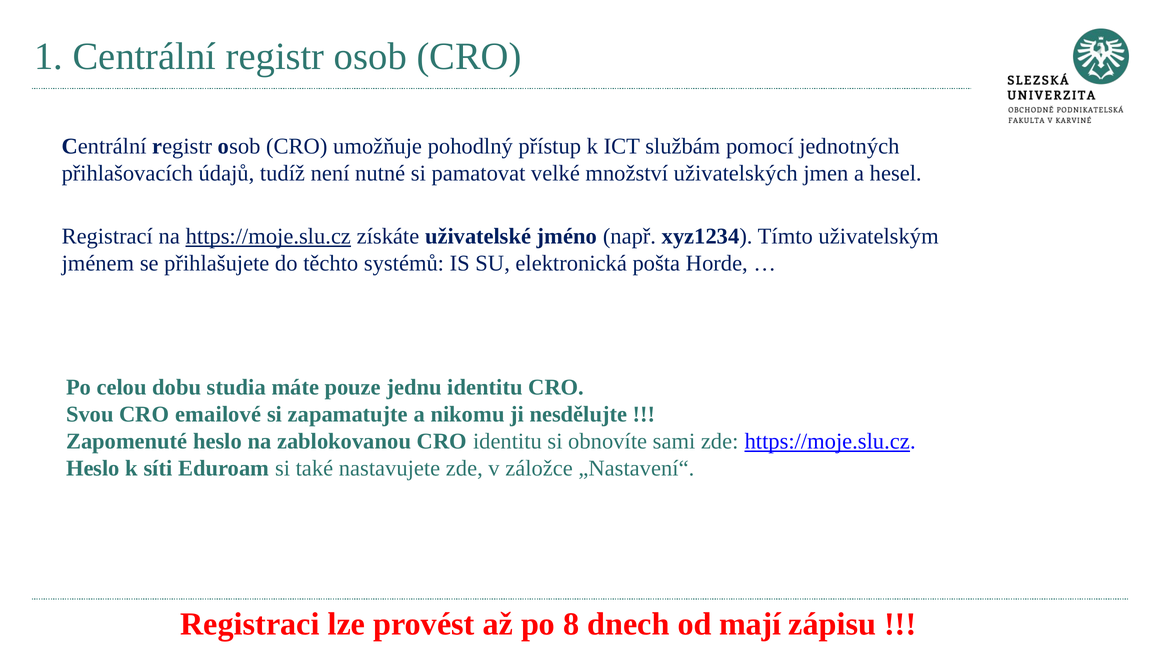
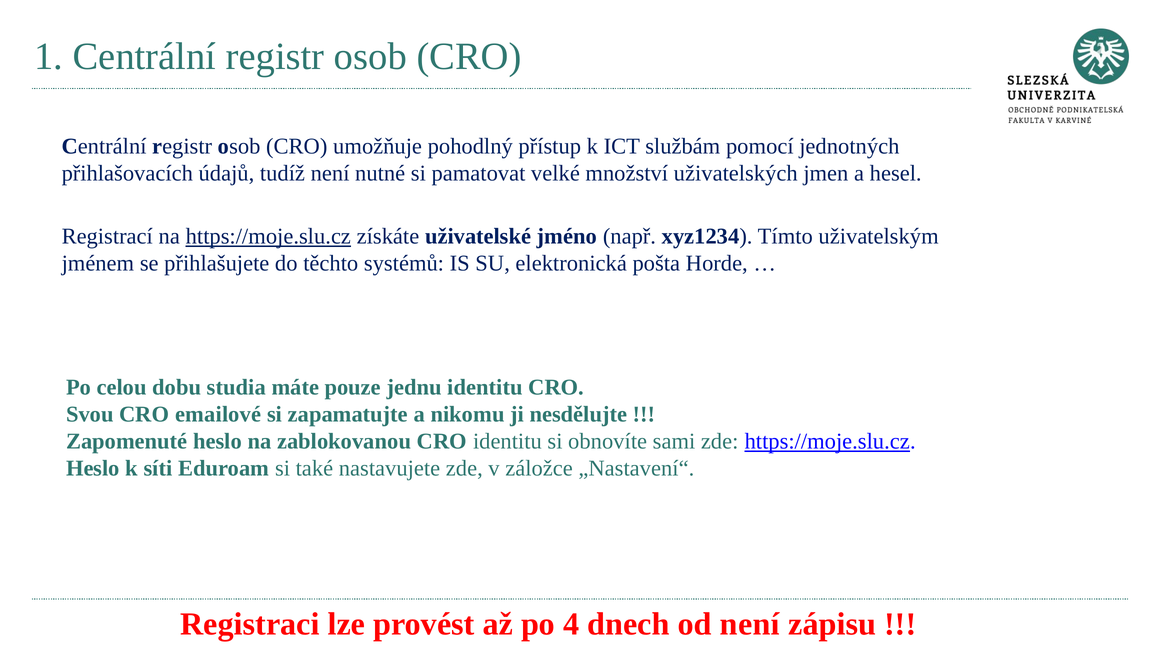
8: 8 -> 4 (571, 624)
od mají: mají -> není (750, 624)
